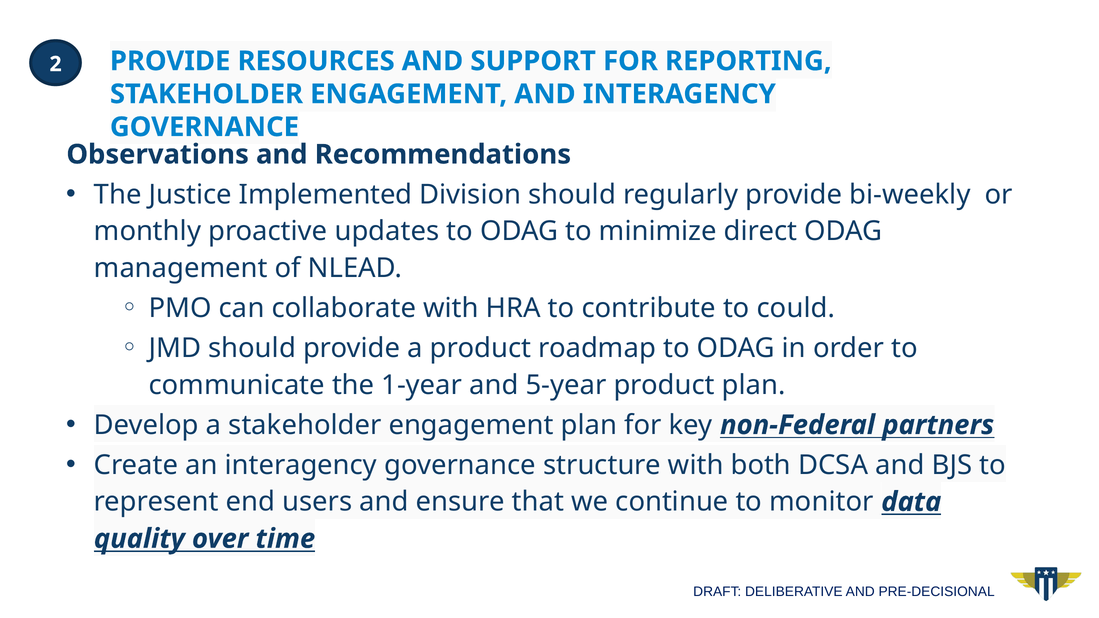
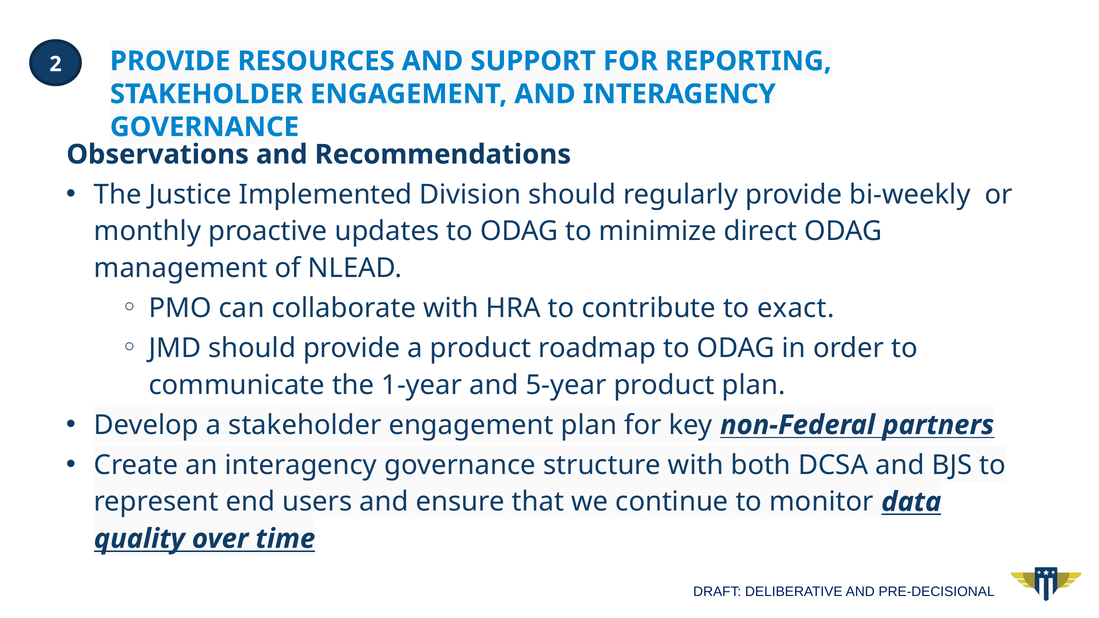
could: could -> exact (796, 308)
